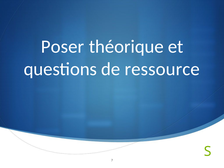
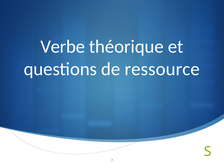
Poser: Poser -> Verbe (63, 47)
